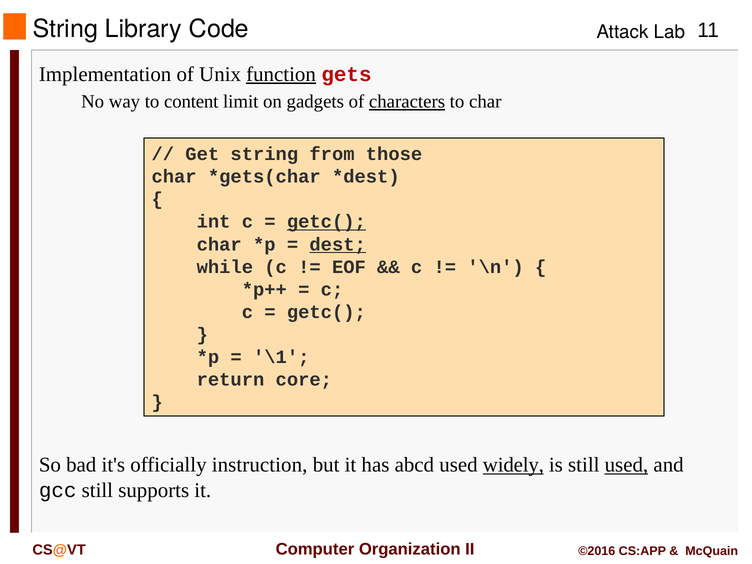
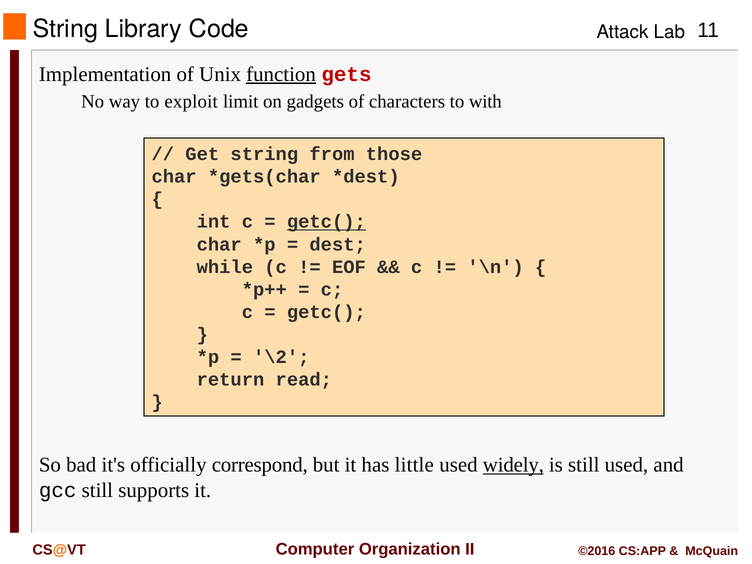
content: content -> exploit (191, 102)
characters underline: present -> none (407, 102)
to char: char -> with (485, 102)
dest underline: present -> none (338, 244)
\1: \1 -> \2 (281, 357)
core: core -> read (304, 380)
instruction: instruction -> correspond (260, 465)
abcd: abcd -> little (414, 465)
used underline: present -> none (626, 465)
